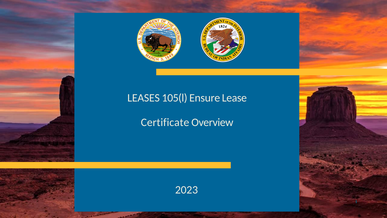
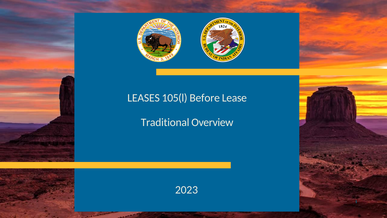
Ensure: Ensure -> Before (205, 98)
Certificate: Certificate -> Traditional (165, 122)
